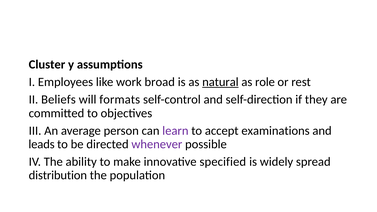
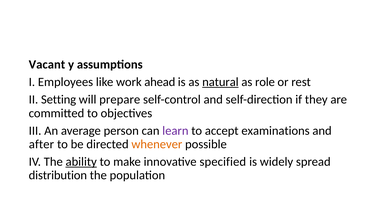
Cluster: Cluster -> Vacant (47, 65)
broad: broad -> ahead (160, 82)
Beliefs: Beliefs -> Setting (59, 100)
formats: formats -> prepare (120, 100)
leads: leads -> after (41, 144)
whenever colour: purple -> orange (157, 144)
ability underline: none -> present (81, 162)
